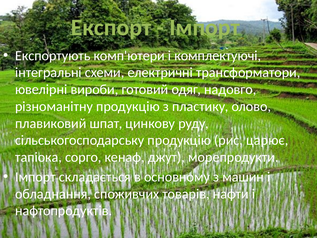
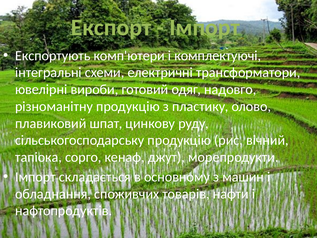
царює: царює -> вічний (267, 140)
